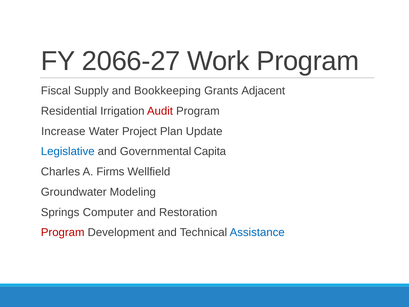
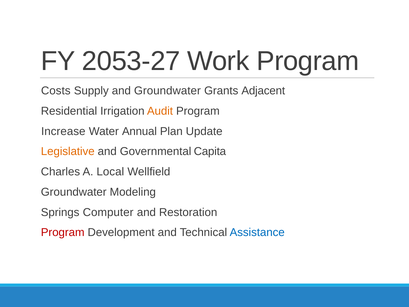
2066-27: 2066-27 -> 2053-27 (131, 61)
Fiscal: Fiscal -> Costs (56, 91)
and Bookkeeping: Bookkeeping -> Groundwater (167, 91)
Audit colour: red -> orange (160, 111)
Project: Project -> Annual (139, 131)
Legislative colour: blue -> orange (68, 151)
Firms: Firms -> Local (110, 172)
